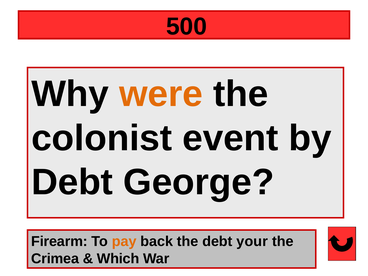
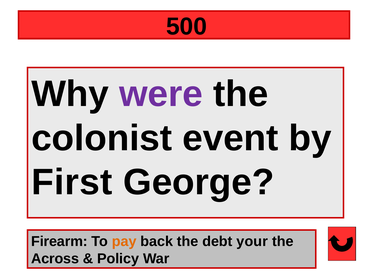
were colour: orange -> purple (161, 94)
Debt: Debt -> First (72, 182)
Crimea: Crimea -> Across (55, 259)
Which: Which -> Policy (118, 259)
